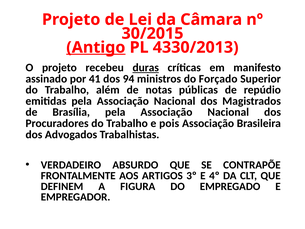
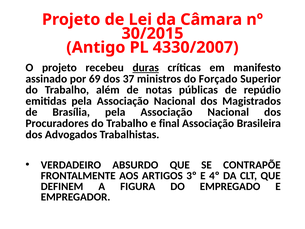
Antigo underline: present -> none (96, 47)
4330/2013: 4330/2013 -> 4330/2007 (196, 47)
41: 41 -> 69 (95, 79)
94: 94 -> 37 (129, 79)
pois: pois -> final (169, 123)
